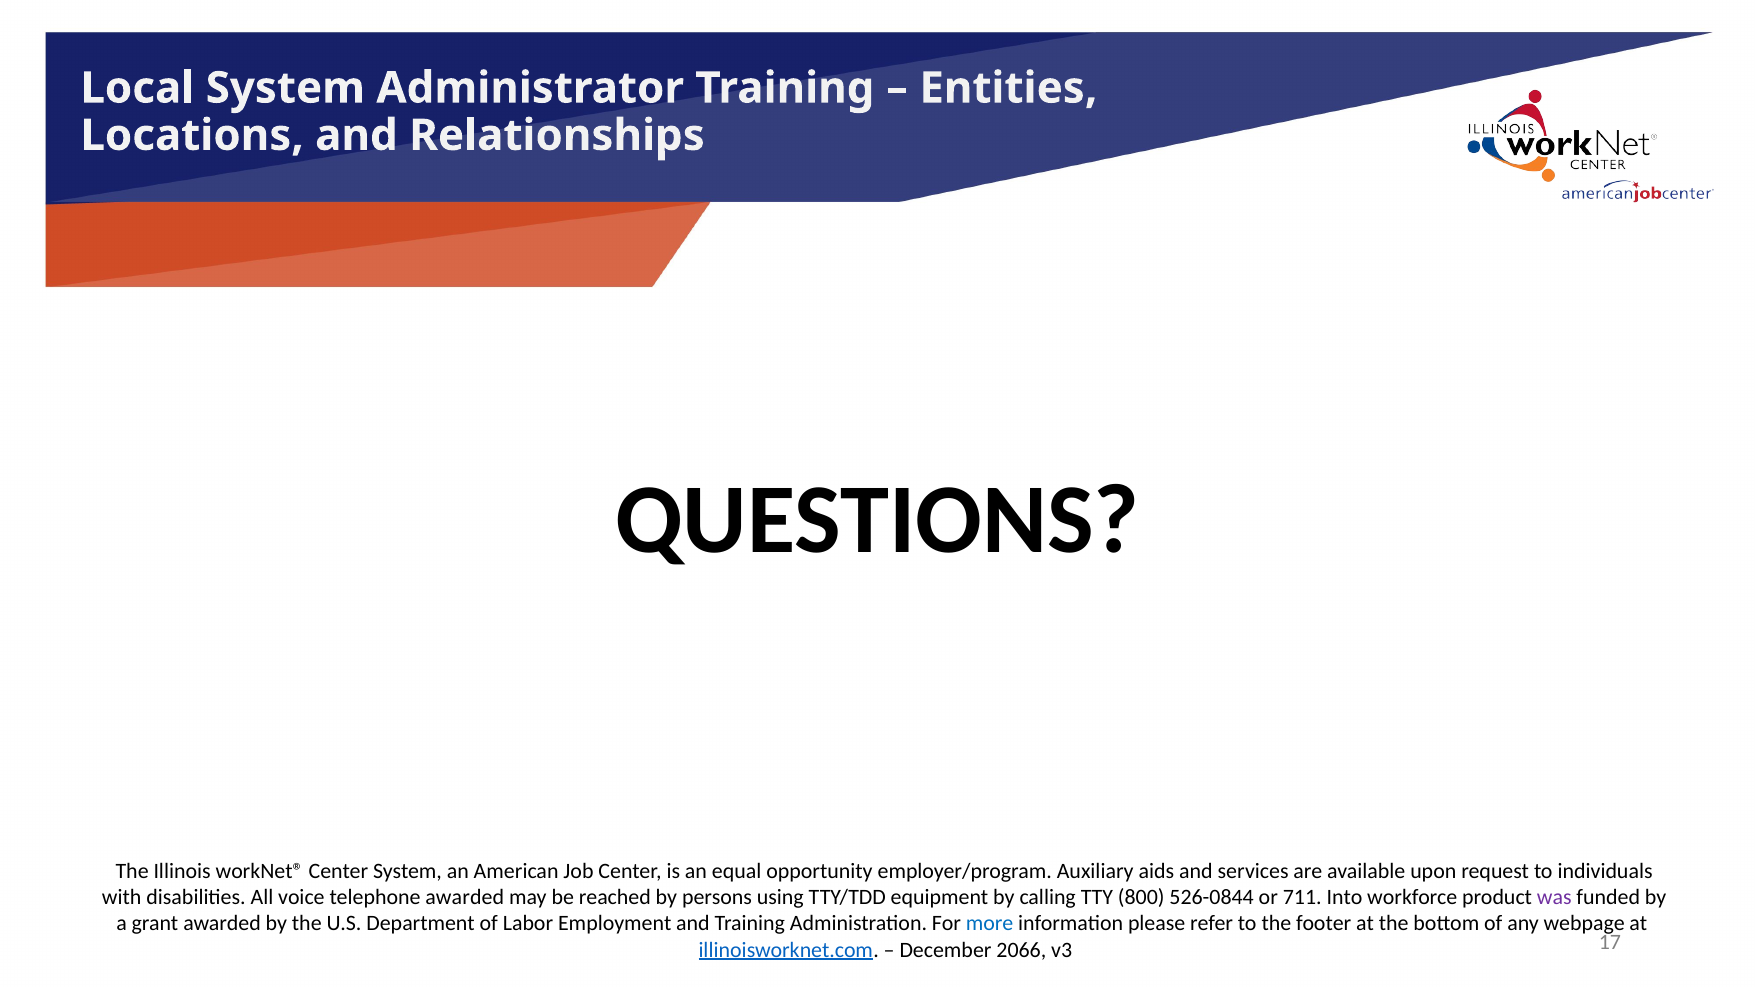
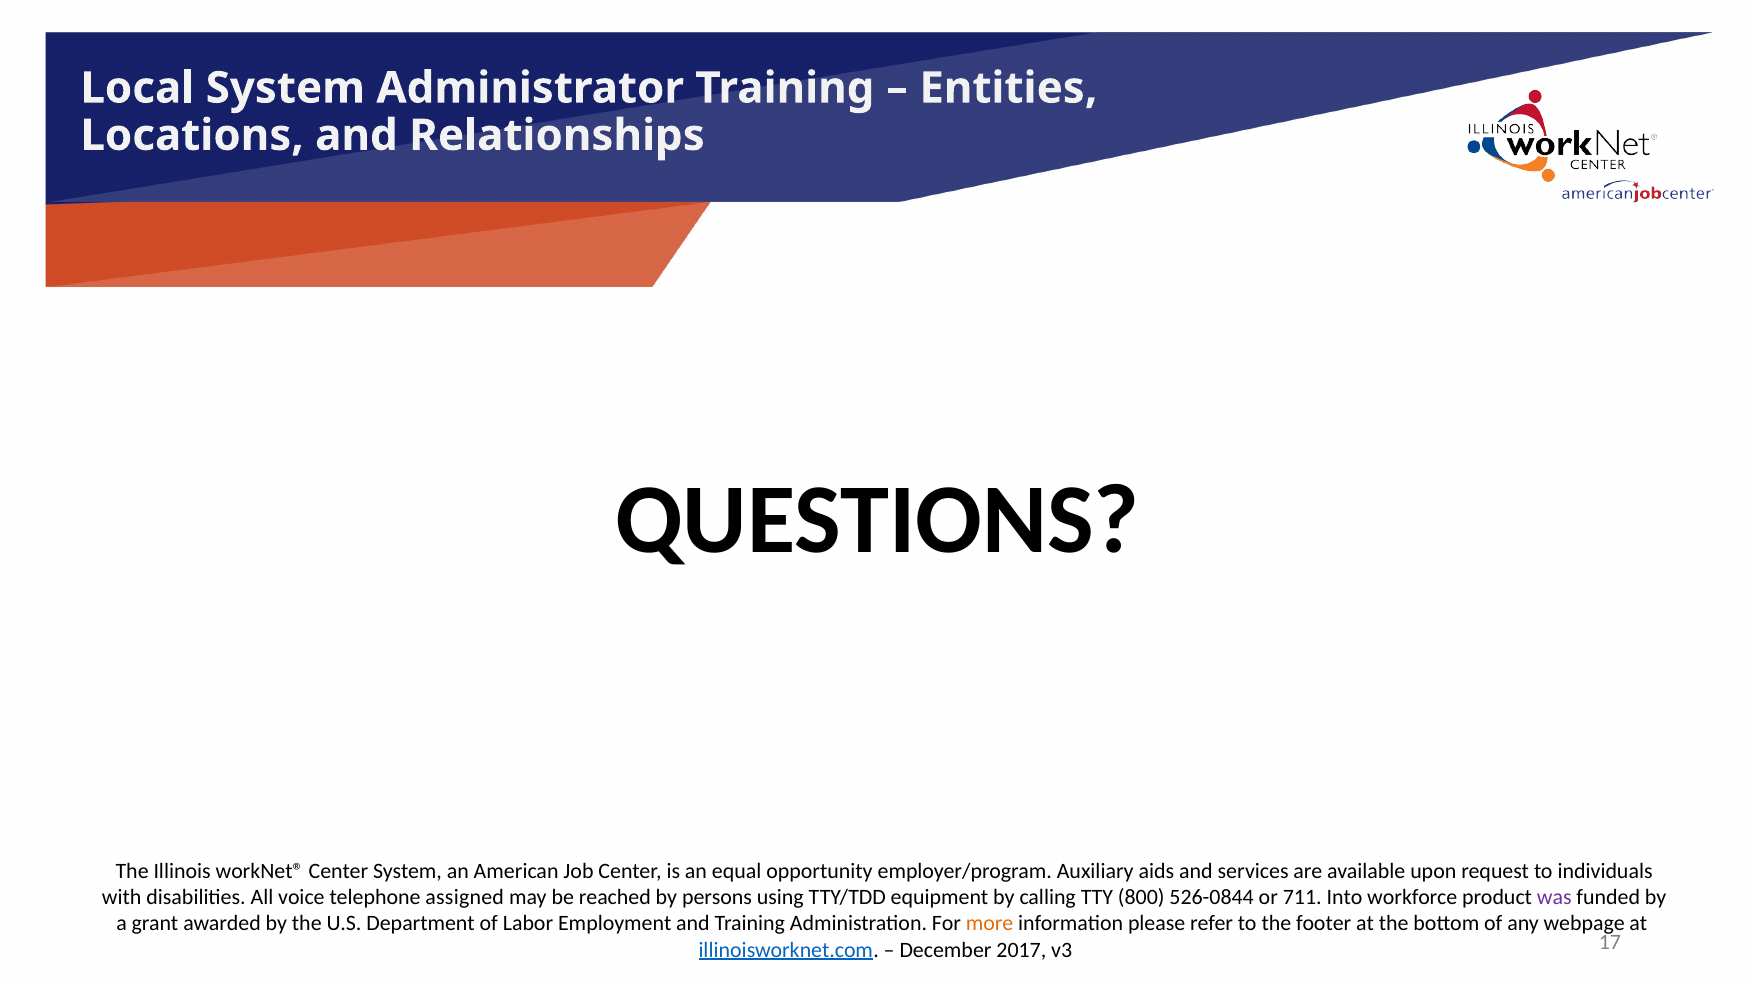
telephone awarded: awarded -> assigned (465, 897)
more colour: blue -> orange (990, 924)
2066: 2066 -> 2017 (1021, 950)
